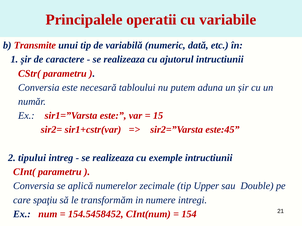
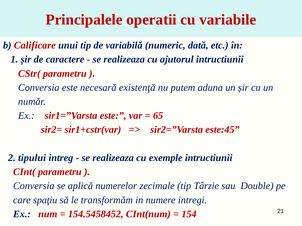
Transmite: Transmite -> Calificare (35, 45)
tabloului: tabloului -> existenţă (137, 88)
15: 15 -> 65 (158, 116)
Upper: Upper -> Târzie (206, 186)
